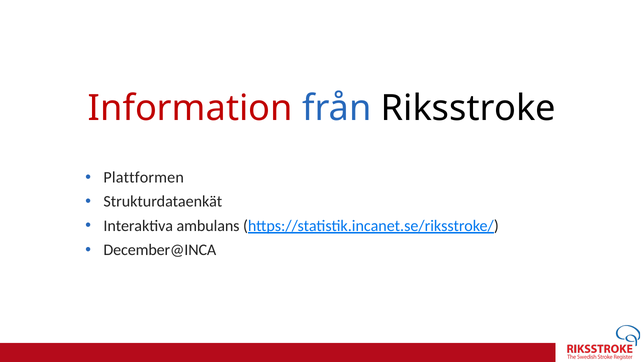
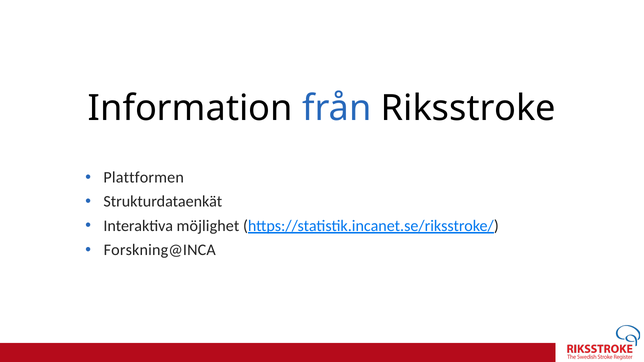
Information colour: red -> black (190, 108)
ambulans: ambulans -> möjlighet (208, 226)
December@INCA: December@INCA -> Forskning@INCA (160, 250)
